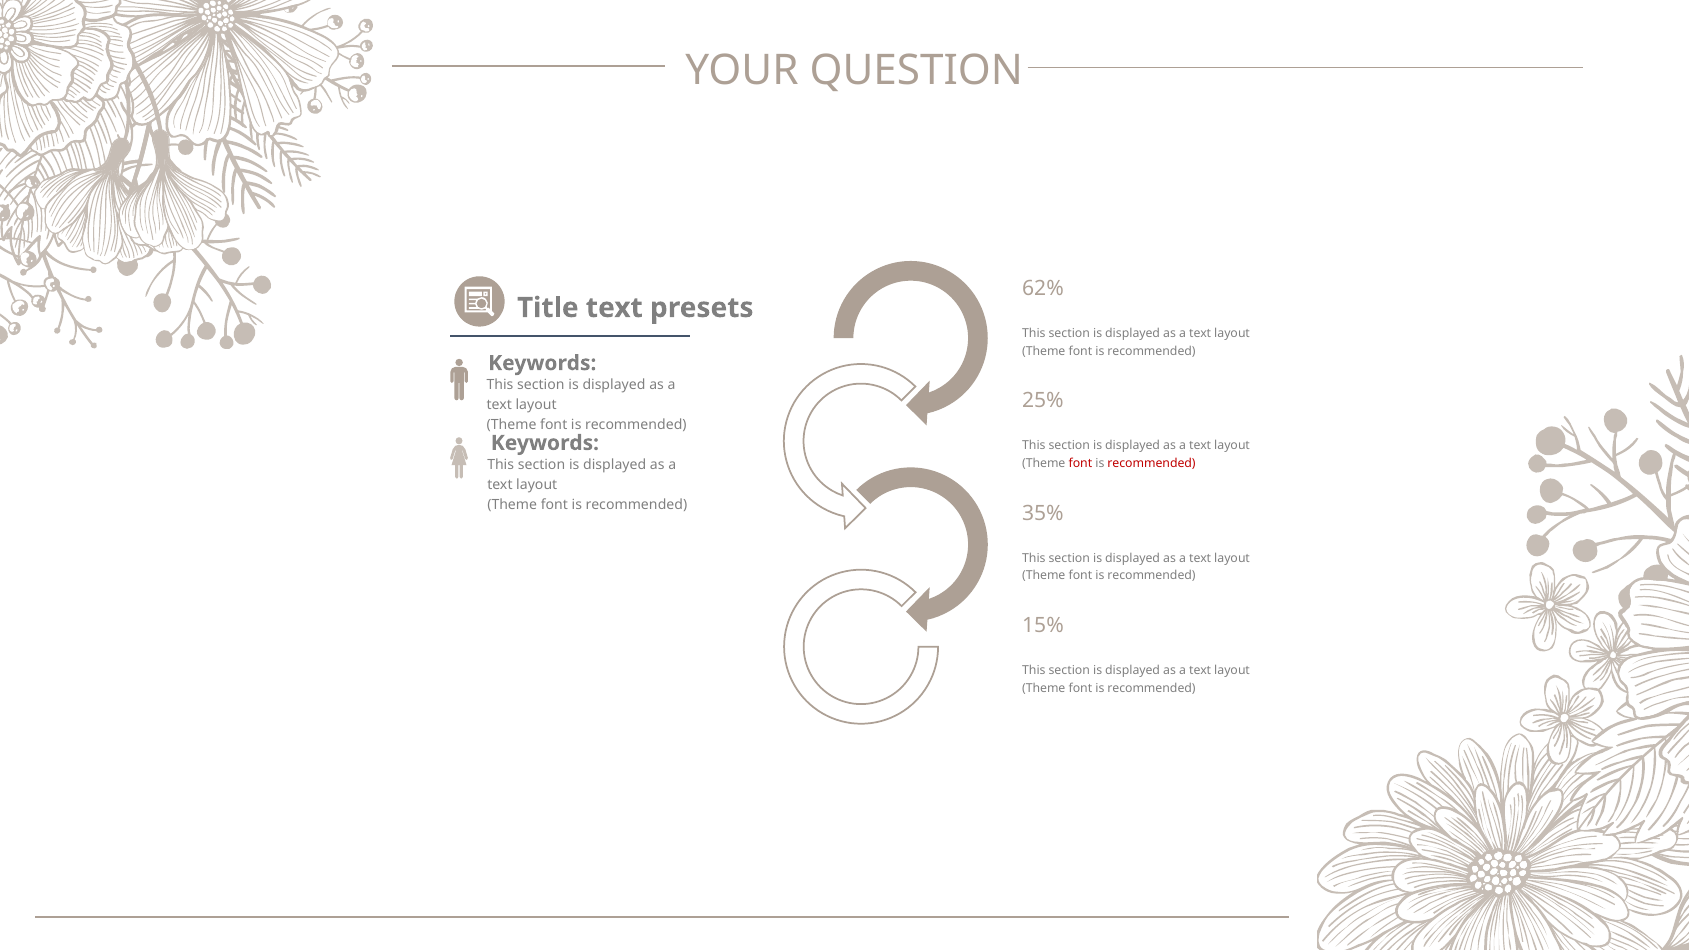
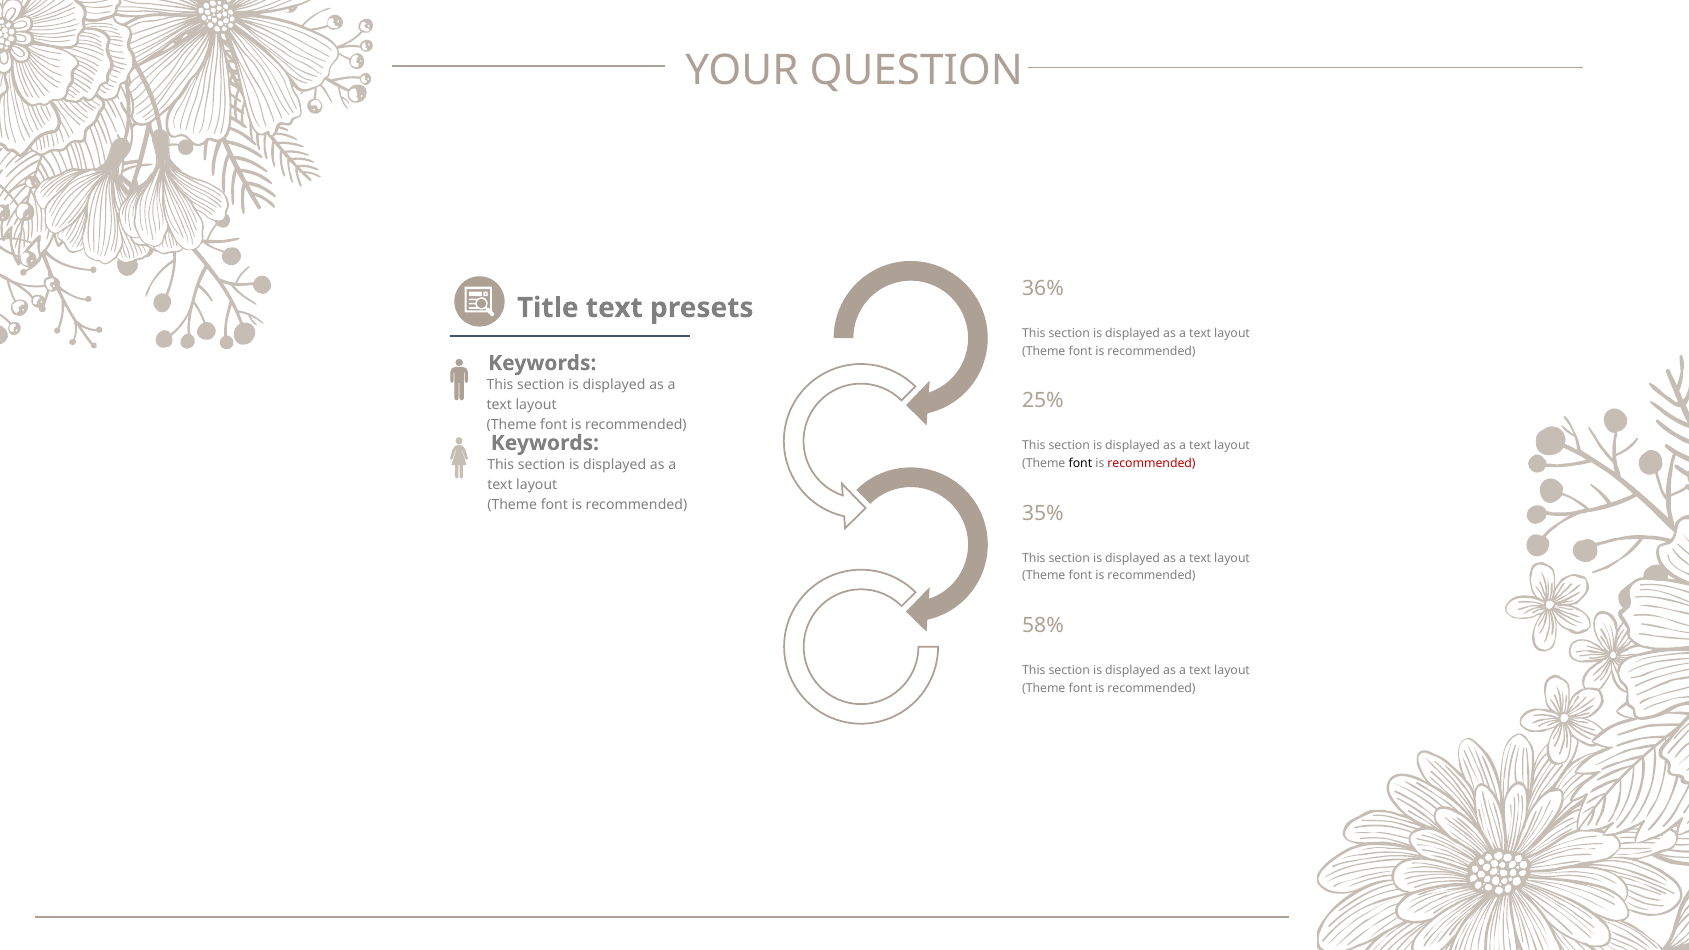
62%: 62% -> 36% (1043, 288)
font colour: red -> black (1080, 464)
15%: 15% -> 58% (1043, 625)
